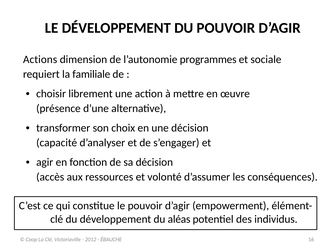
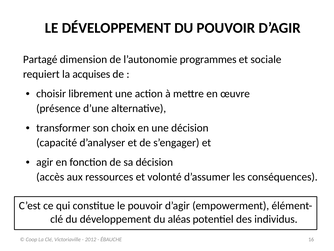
Actions: Actions -> Partagé (40, 59)
familiale: familiale -> acquises (91, 74)
